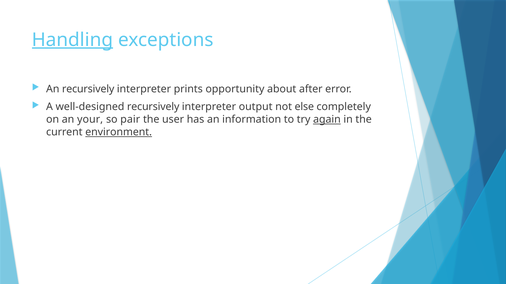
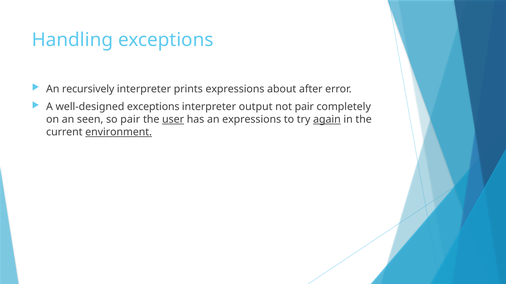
Handling underline: present -> none (73, 40)
prints opportunity: opportunity -> expressions (235, 89)
well-designed recursively: recursively -> exceptions (153, 107)
not else: else -> pair (304, 107)
your: your -> seen (90, 120)
user underline: none -> present (173, 120)
an information: information -> expressions (252, 120)
